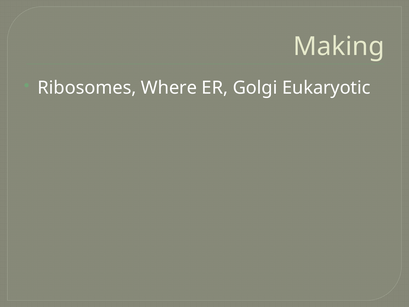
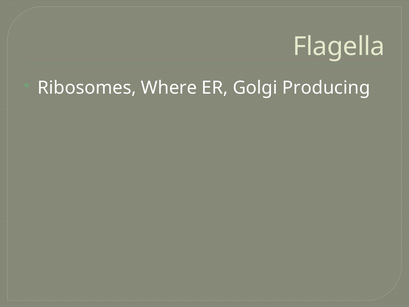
Making: Making -> Flagella (339, 47)
Eukaryotic: Eukaryotic -> Producing (326, 88)
